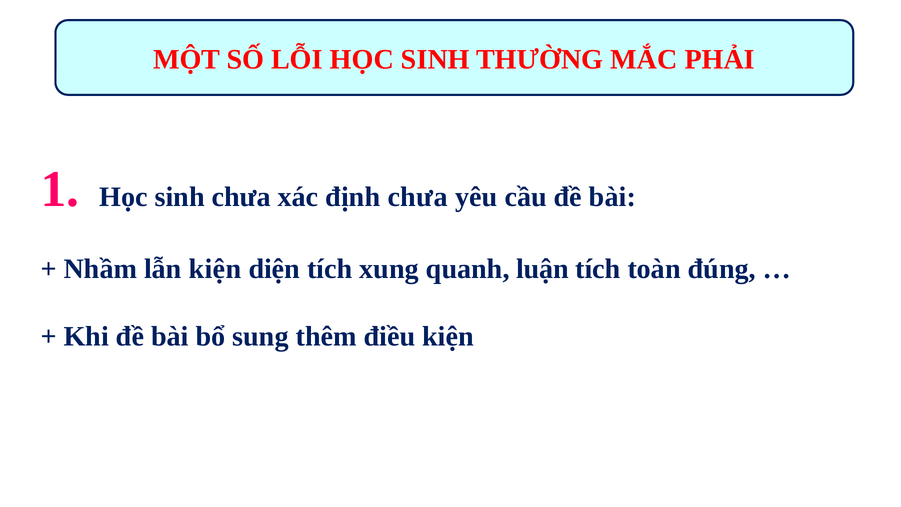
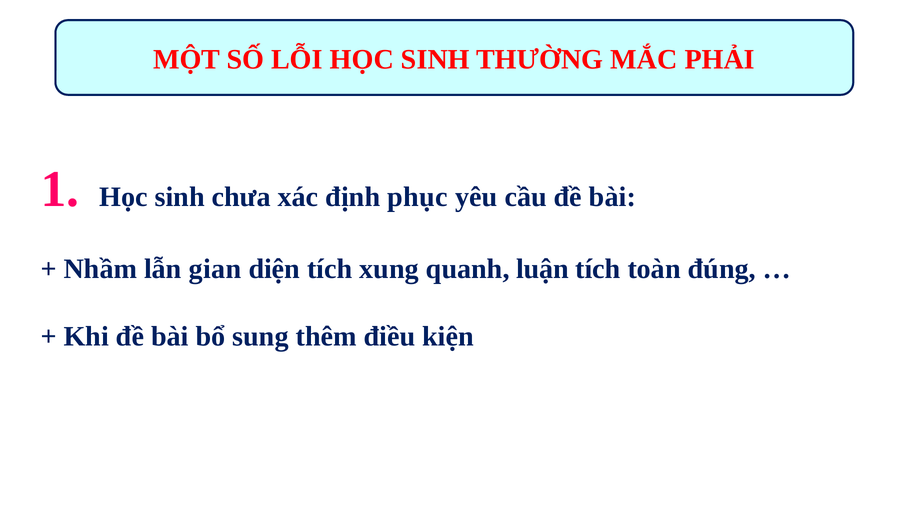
định chưa: chưa -> phục (418, 197)
lẫn kiện: kiện -> gian (215, 269)
